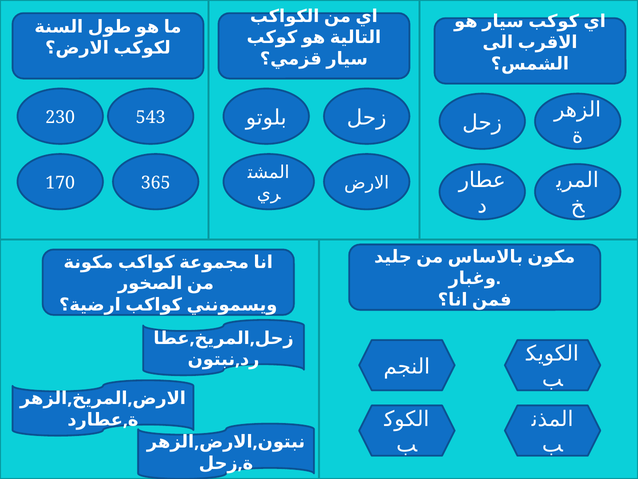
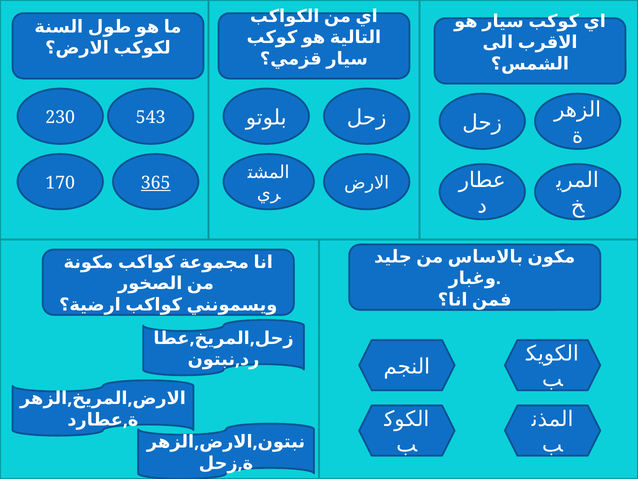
365 underline: none -> present (156, 183)
